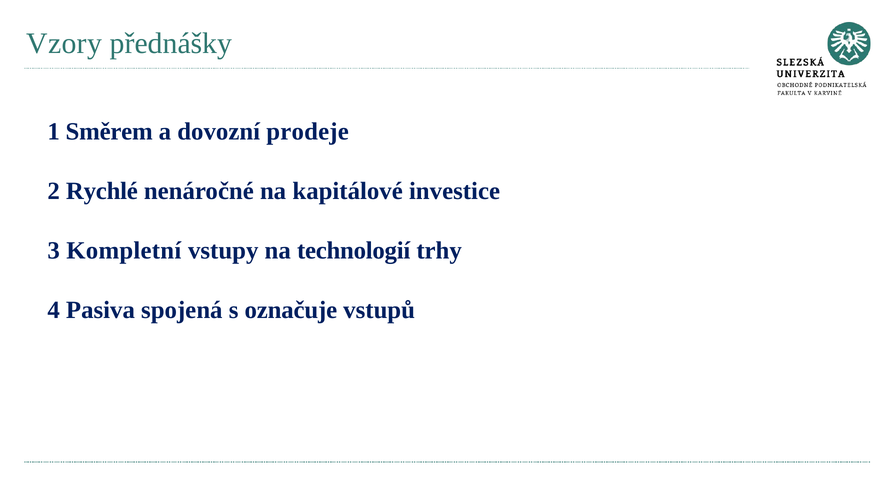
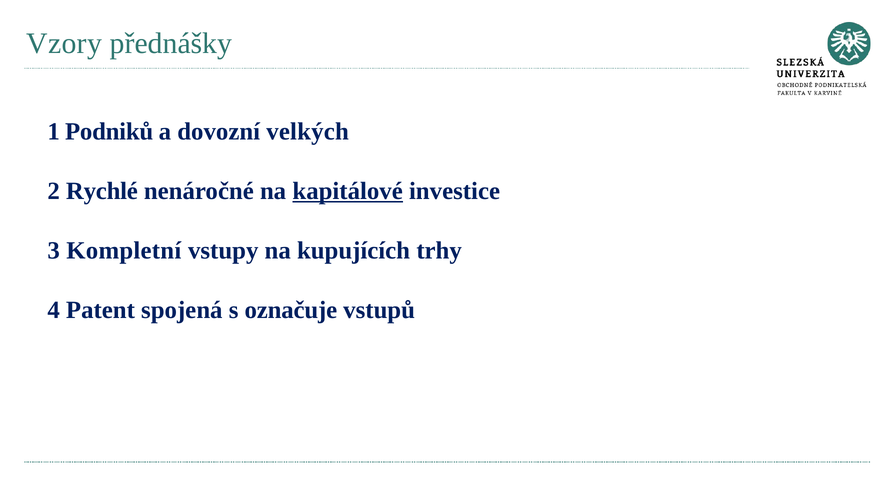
Směrem: Směrem -> Podniků (109, 132)
prodeje: prodeje -> velkých (308, 132)
kapitálové underline: none -> present (348, 191)
technologií: technologií -> kupujících (354, 251)
Pasiva: Pasiva -> Patent (100, 310)
